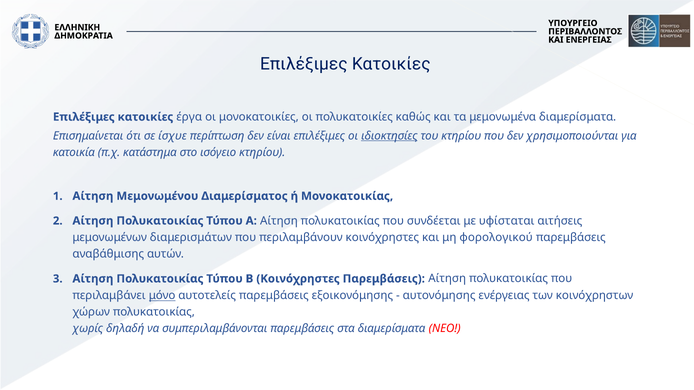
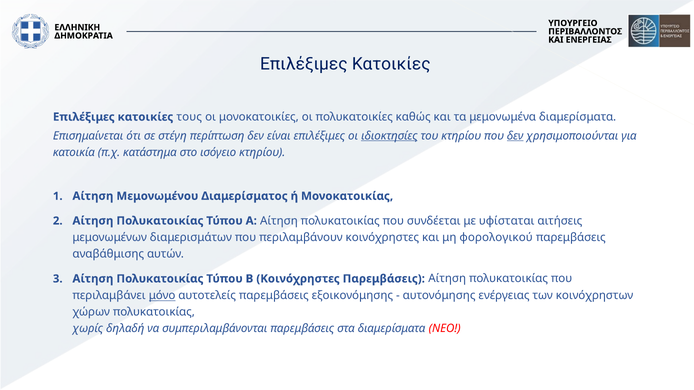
έργα: έργα -> τους (189, 117)
ίσχυε: ίσχυε -> στέγη (172, 136)
δεν underline: none -> present (515, 136)
